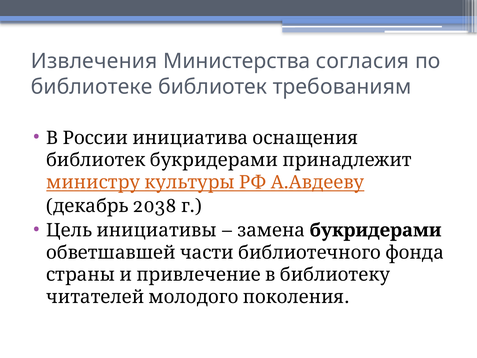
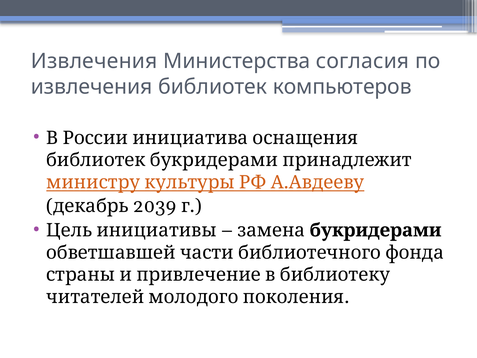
библиотеке: библиотеке -> извлечения (92, 87)
требованиям: требованиям -> компьютеров (342, 87)
2038: 2038 -> 2039 (155, 206)
